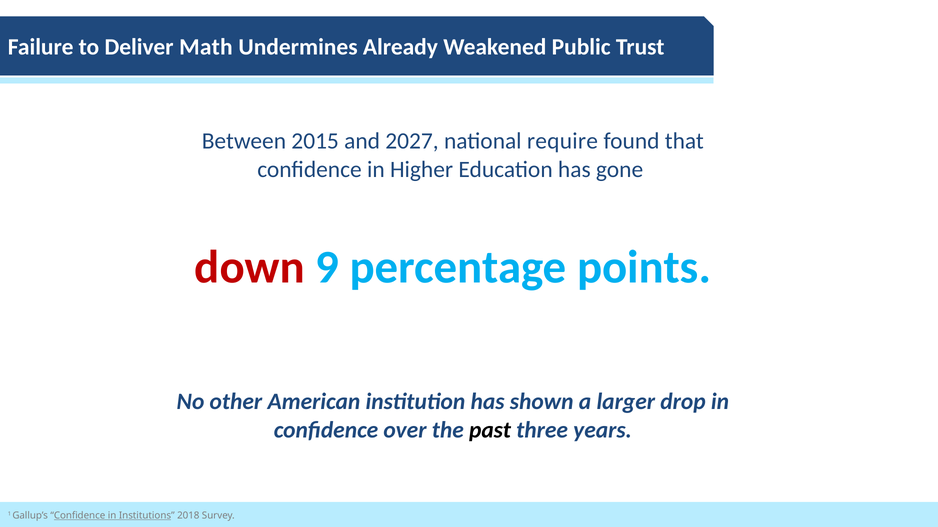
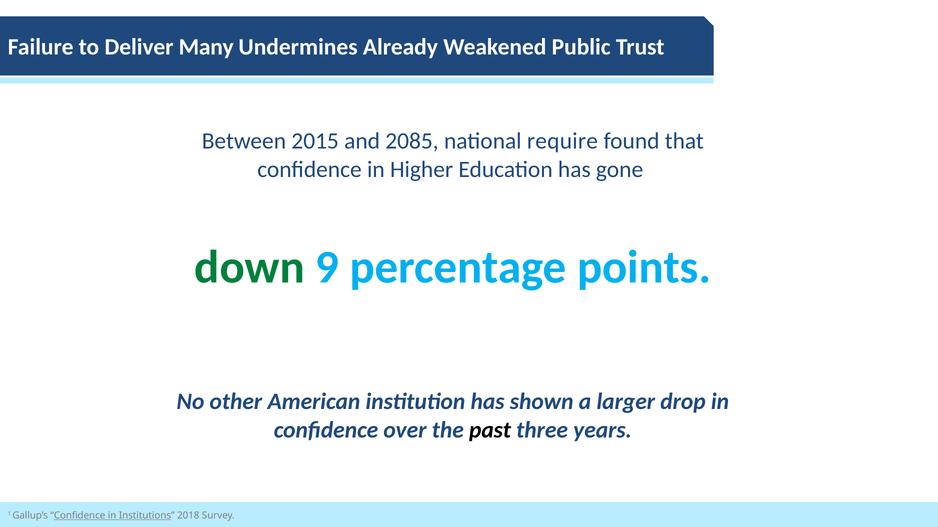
Math: Math -> Many (206, 47)
2027: 2027 -> 2085 (412, 141)
down colour: red -> green (250, 268)
